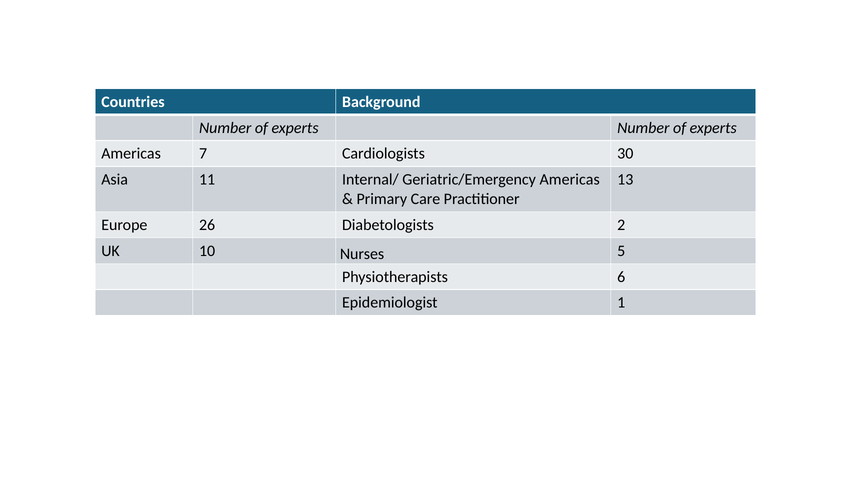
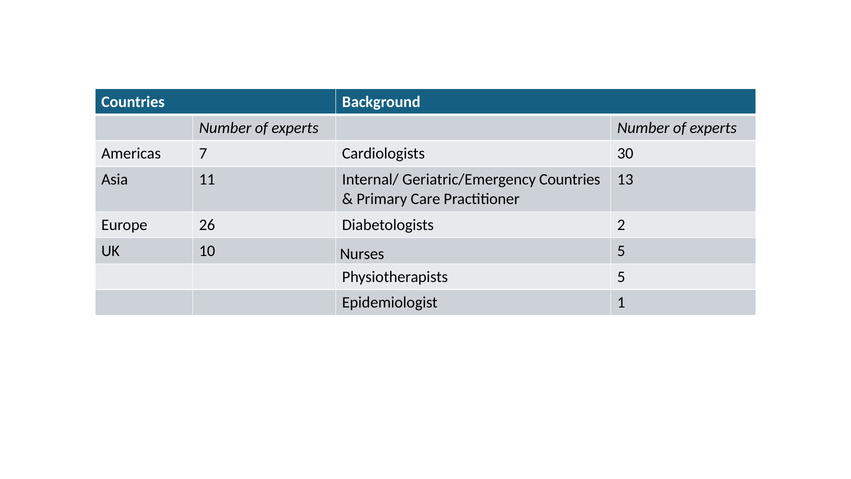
Geriatric/Emergency Americas: Americas -> Countries (570, 179)
Physiotherapists 6: 6 -> 5 (621, 277)
